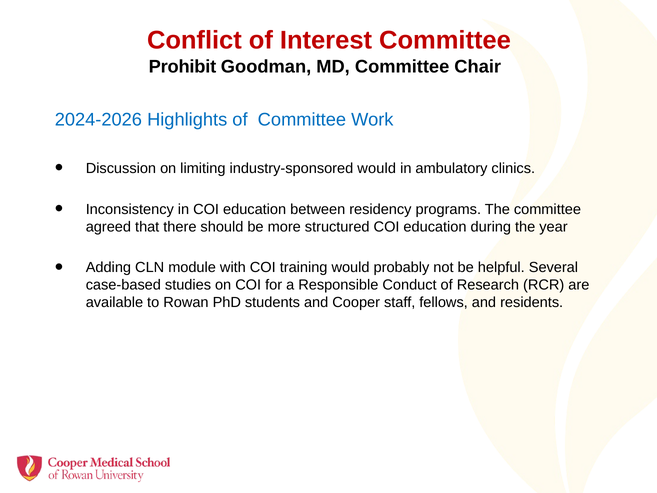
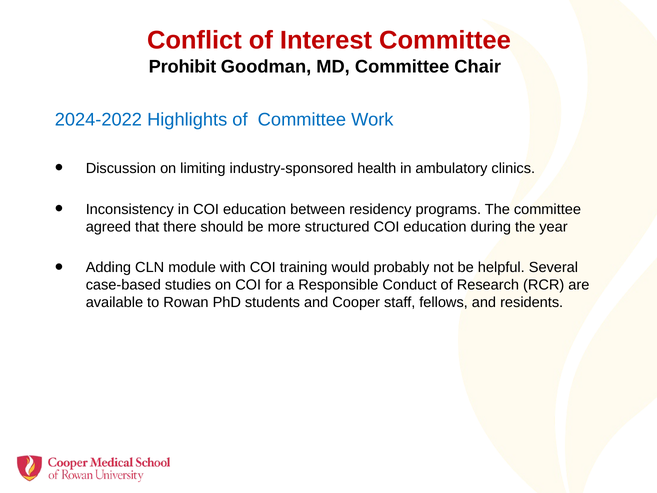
2024-2026: 2024-2026 -> 2024-2022 (98, 120)
industry-sponsored would: would -> health (377, 168)
